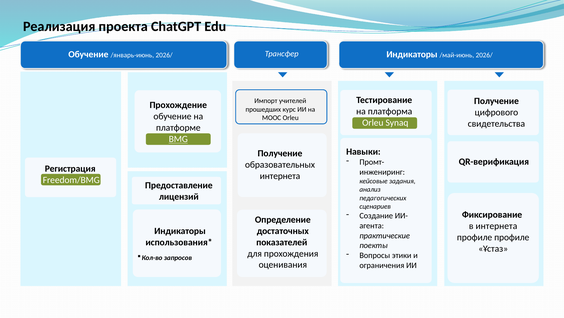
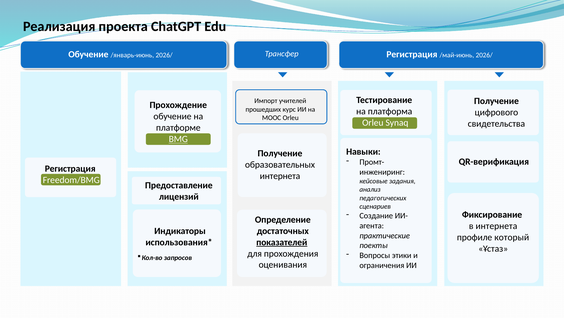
Трансфер Индикаторы: Индикаторы -> Регистрация (412, 54)
профиле профиле: профиле -> который (512, 237)
показателей underline: none -> present (282, 242)
